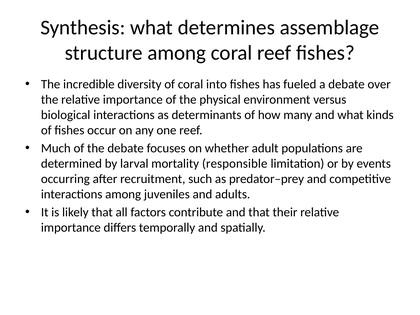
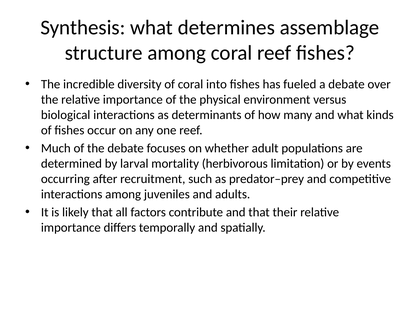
responsible: responsible -> herbivorous (235, 164)
